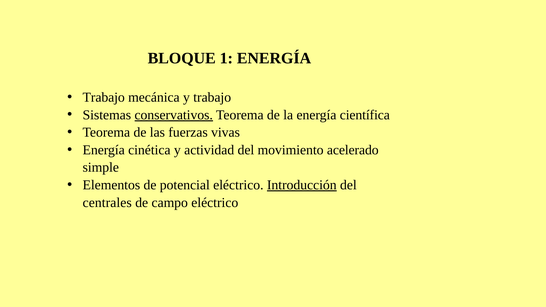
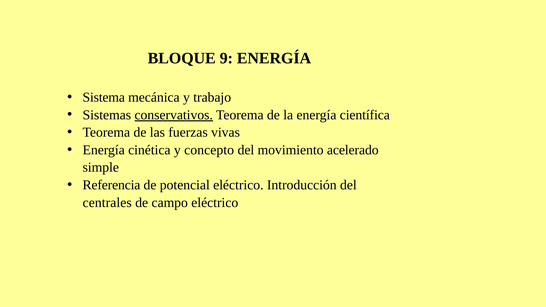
1: 1 -> 9 (226, 58)
Trabajo: Trabajo -> Sistema (104, 97)
actividad: actividad -> concepto (209, 150)
Elementos: Elementos -> Referencia (111, 185)
Introducción underline: present -> none (302, 185)
